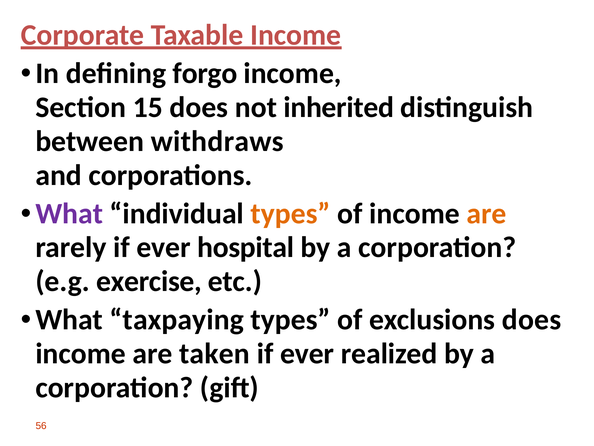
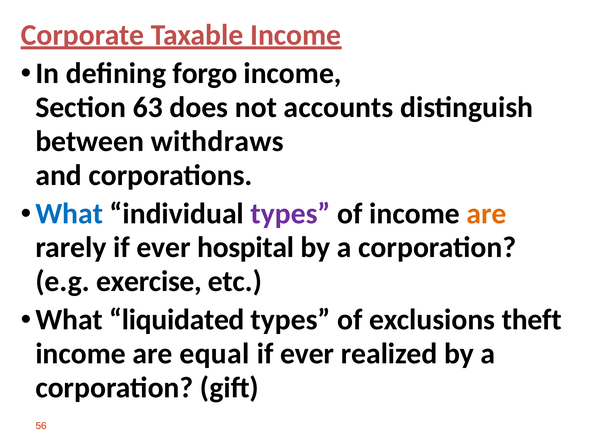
15: 15 -> 63 (148, 107)
inherited: inherited -> accounts (339, 107)
What colour: purple -> blue (69, 213)
types colour: orange -> purple (291, 213)
taxpaying: taxpaying -> liquidated (177, 319)
exclusions does: does -> theft (532, 319)
taken: taken -> equal (214, 353)
